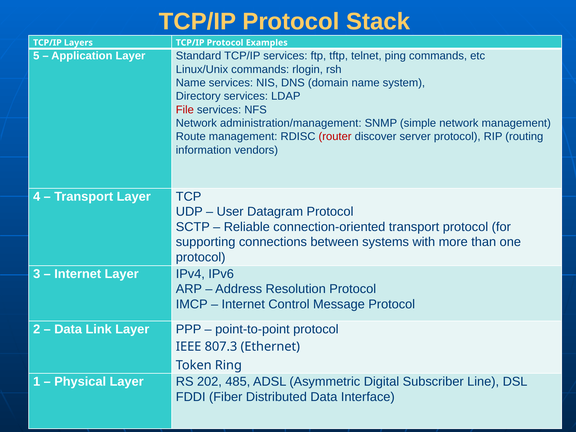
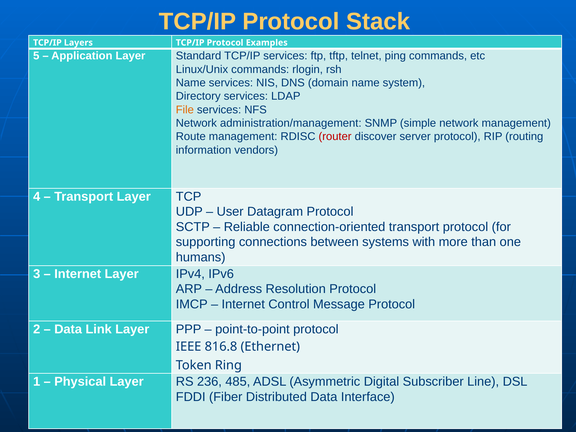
File colour: red -> orange (185, 110)
protocol: protocol -> humans (201, 257)
807.3: 807.3 -> 816.8 (221, 347)
202: 202 -> 236 (209, 382)
